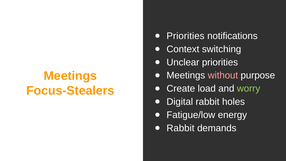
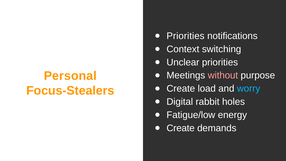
Meetings: Meetings -> Personal (70, 76)
worry colour: light green -> light blue (249, 89)
Rabbit: Rabbit -> Create (181, 128)
